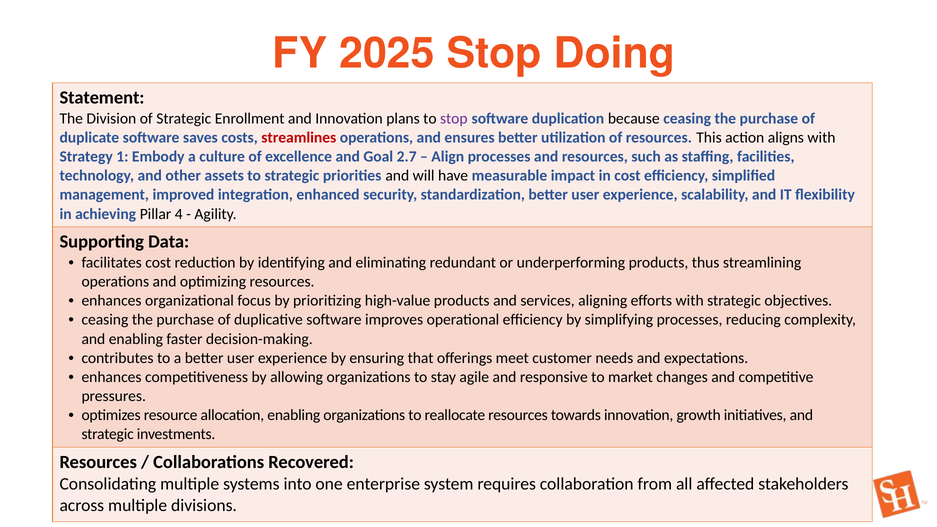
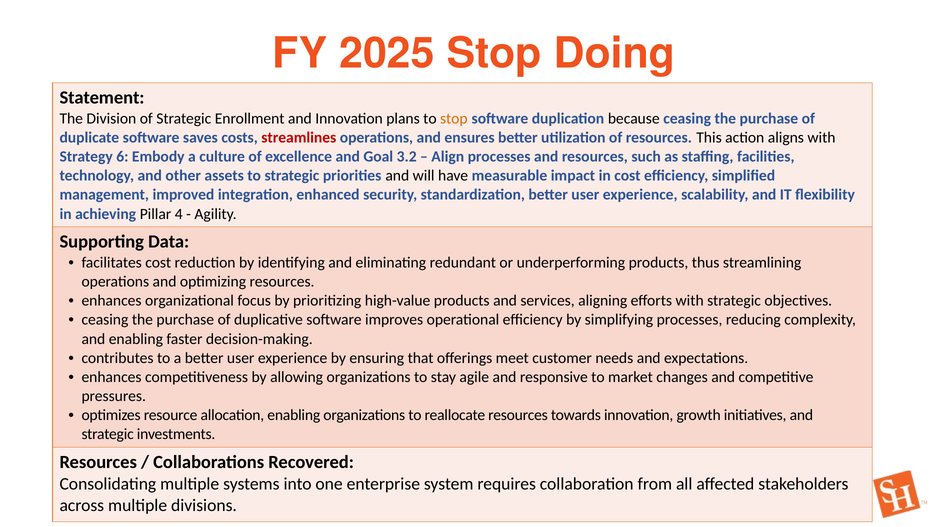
stop colour: purple -> orange (454, 118)
1: 1 -> 6 (122, 157)
2.7: 2.7 -> 3.2 (407, 157)
